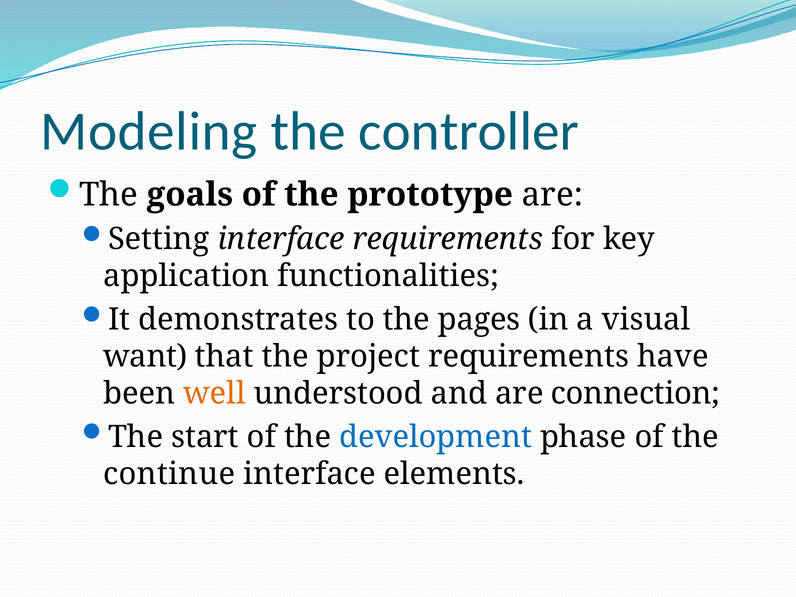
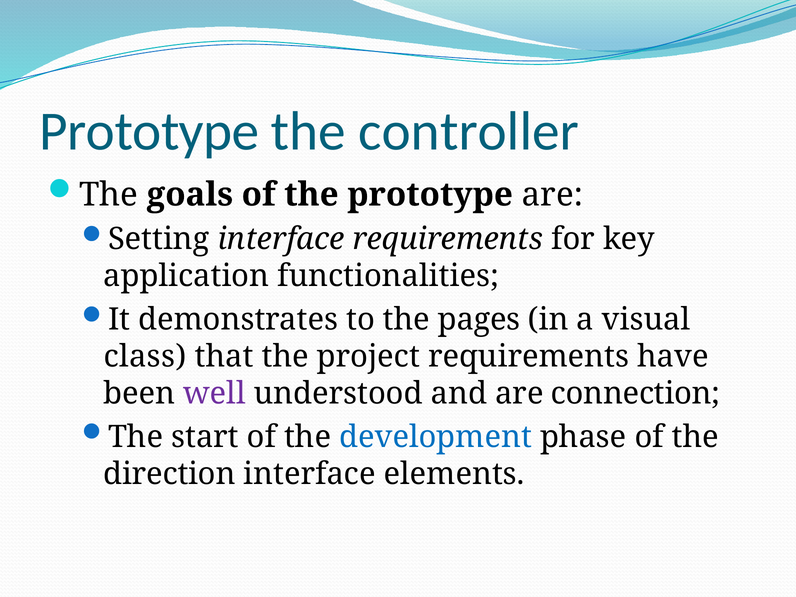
Modeling: Modeling -> Prototype (149, 131)
want: want -> class (145, 357)
well colour: orange -> purple (214, 394)
continue: continue -> direction (169, 474)
